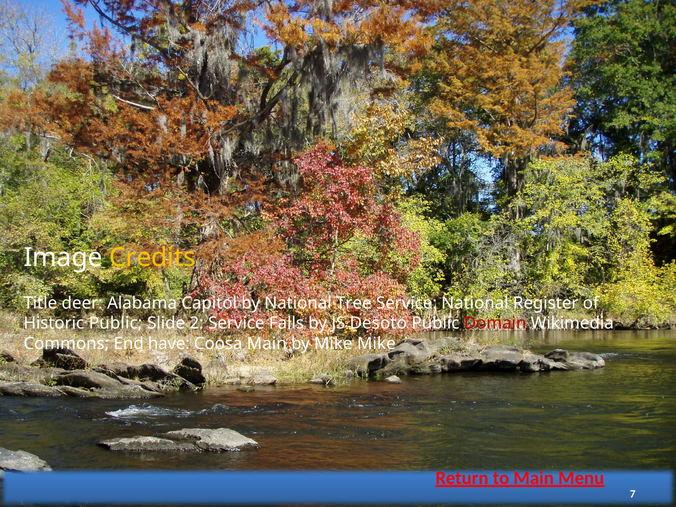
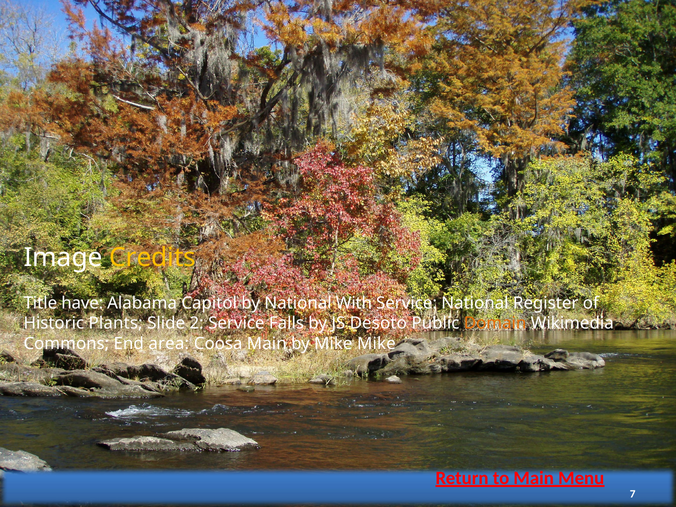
deer: deer -> have (82, 303)
Tree: Tree -> With (354, 303)
Historic Public: Public -> Plants (116, 323)
Domain colour: red -> orange (495, 323)
have: have -> area (169, 344)
